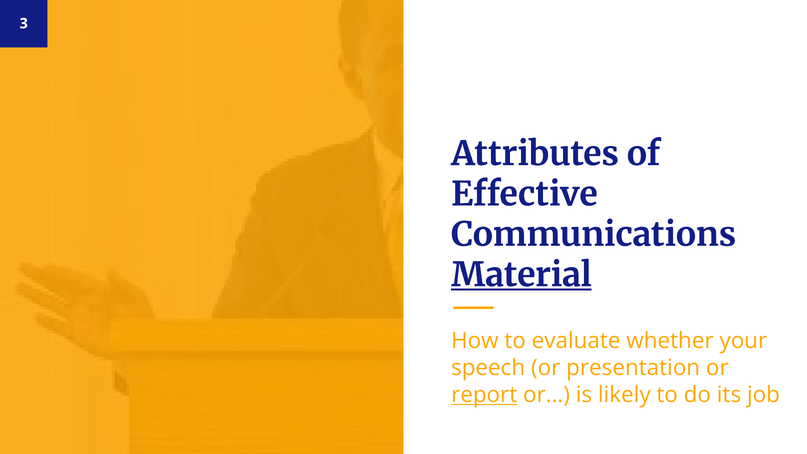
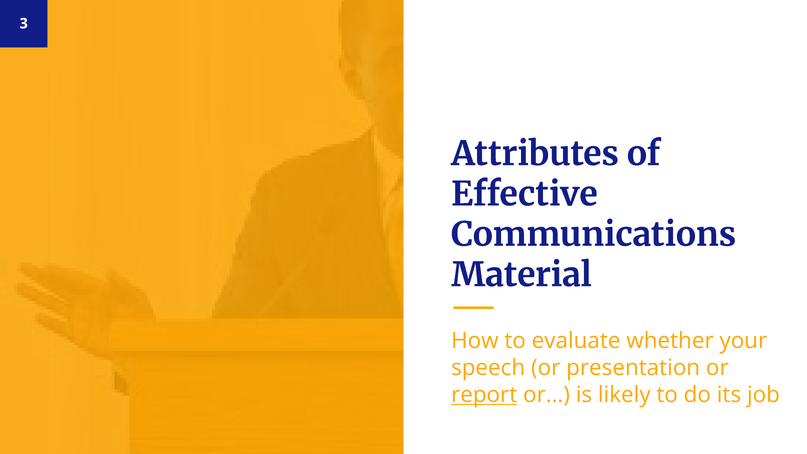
Material underline: present -> none (521, 275)
